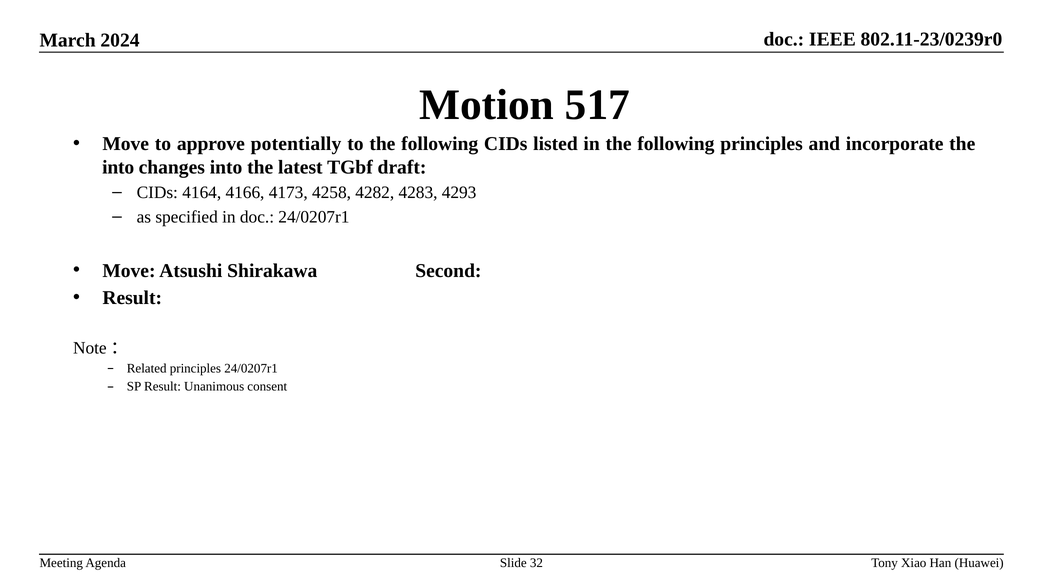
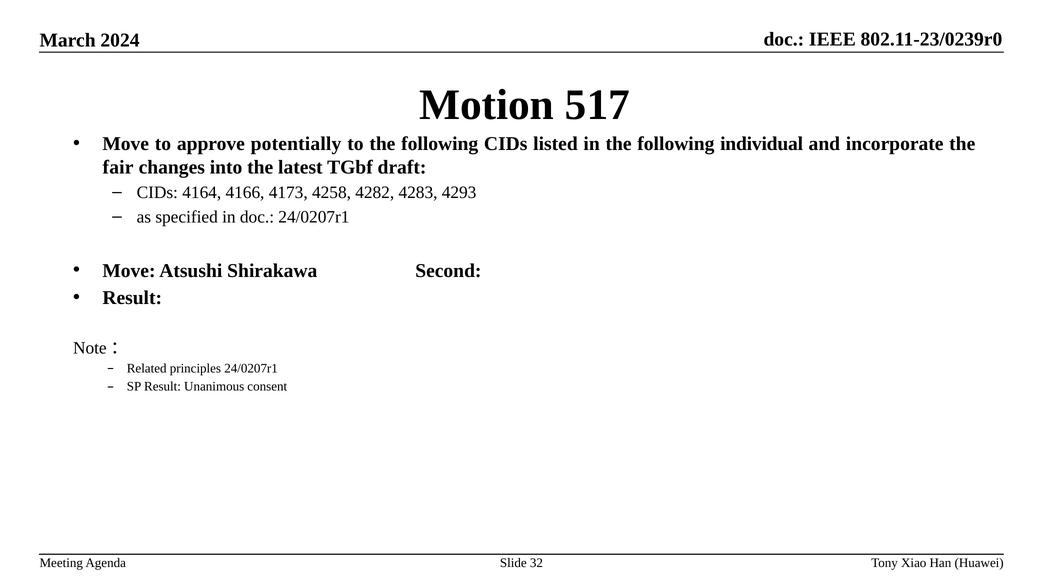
following principles: principles -> individual (762, 144)
into: into -> fair (118, 167)
